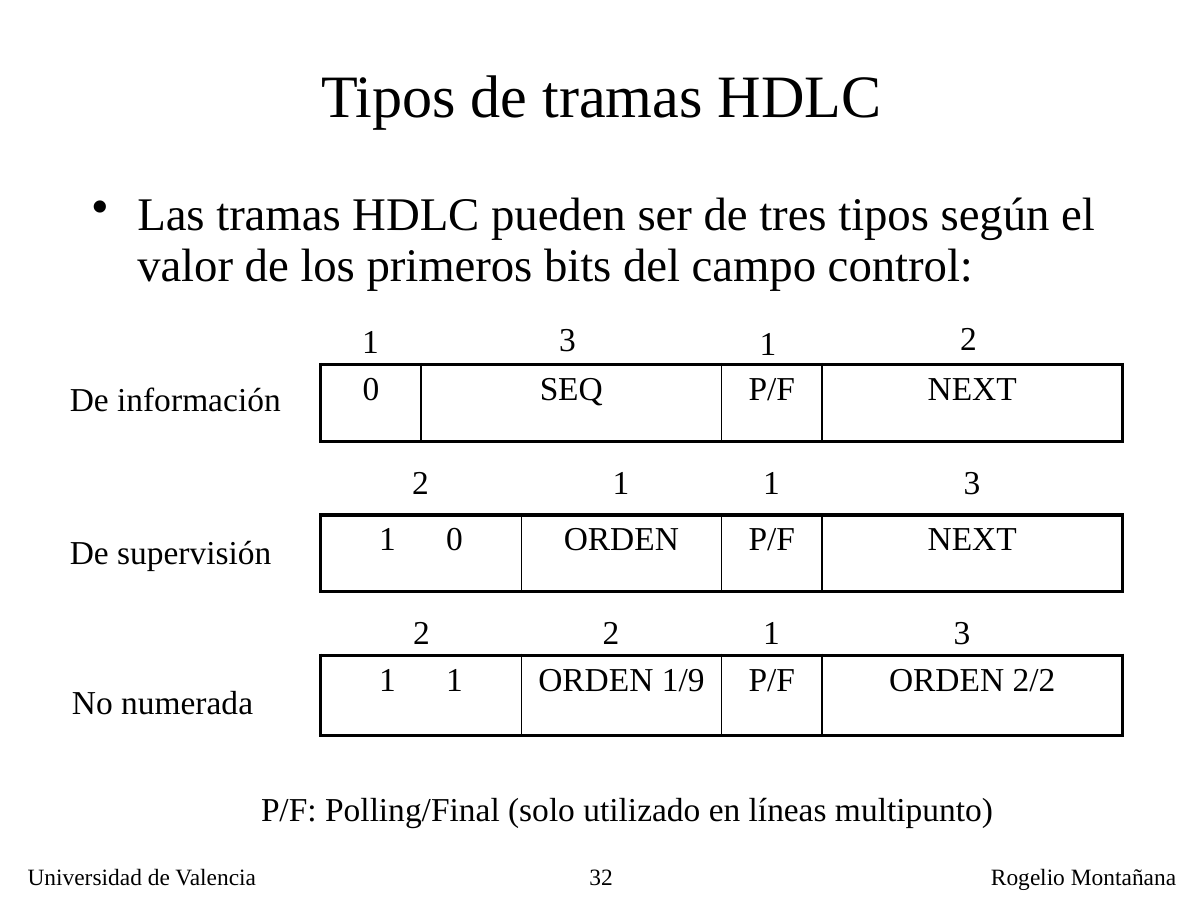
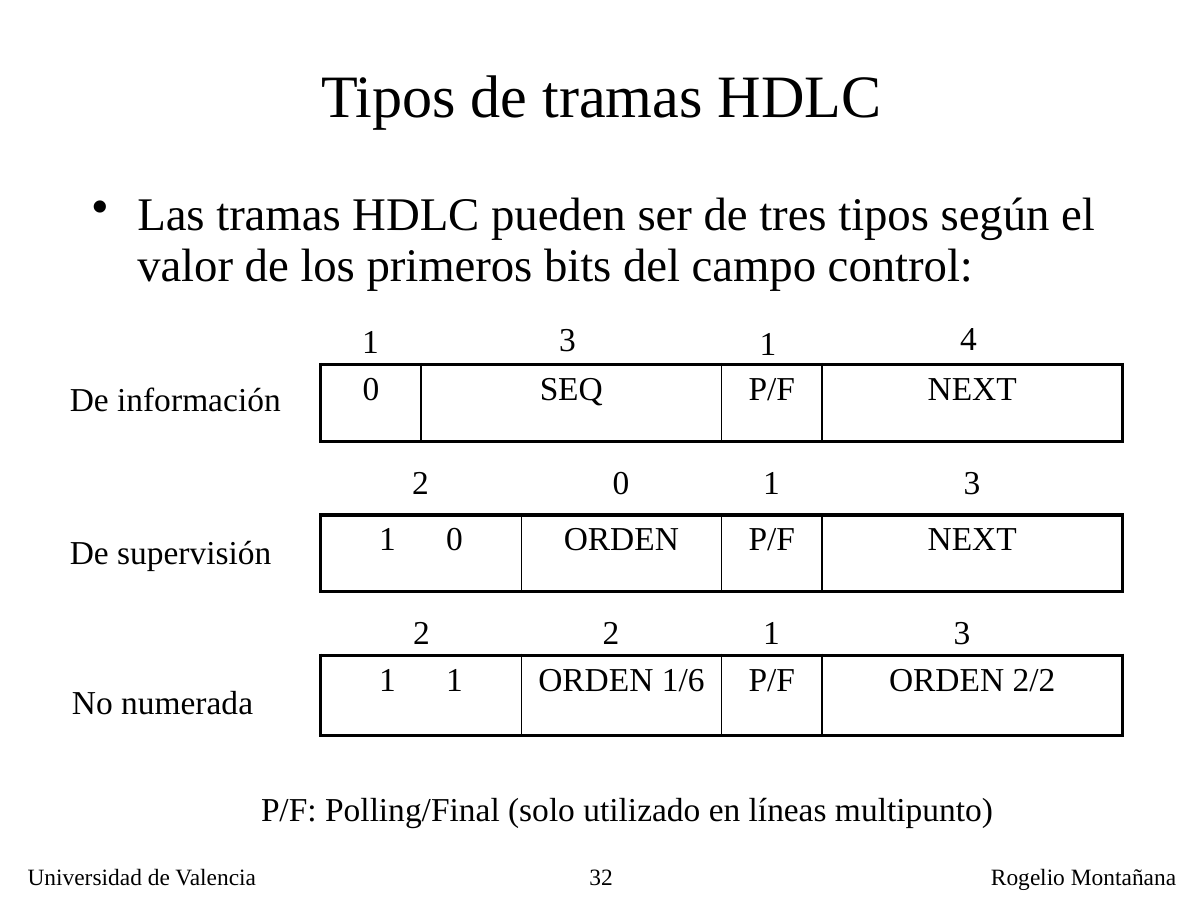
1 2: 2 -> 4 (969, 339)
1: 1 -> 0 (621, 483)
1/9: 1/9 -> 1/6 (683, 680)
